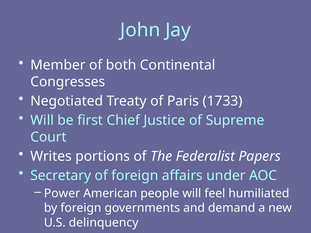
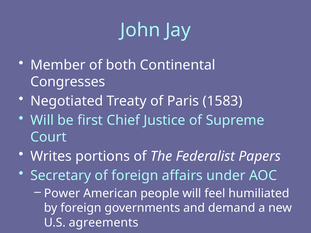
1733: 1733 -> 1583 (223, 101)
delinquency: delinquency -> agreements (104, 223)
